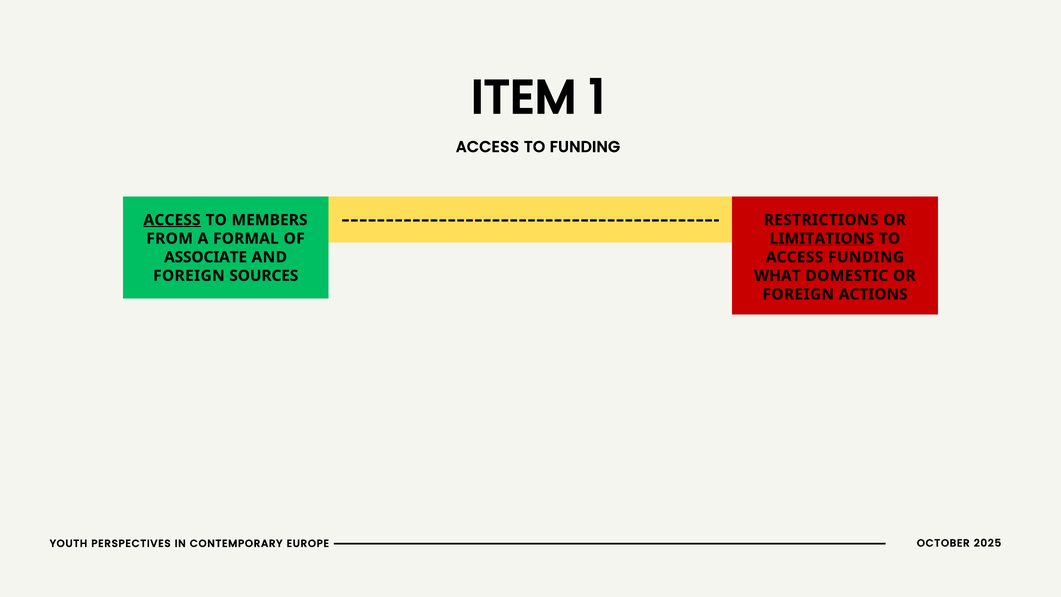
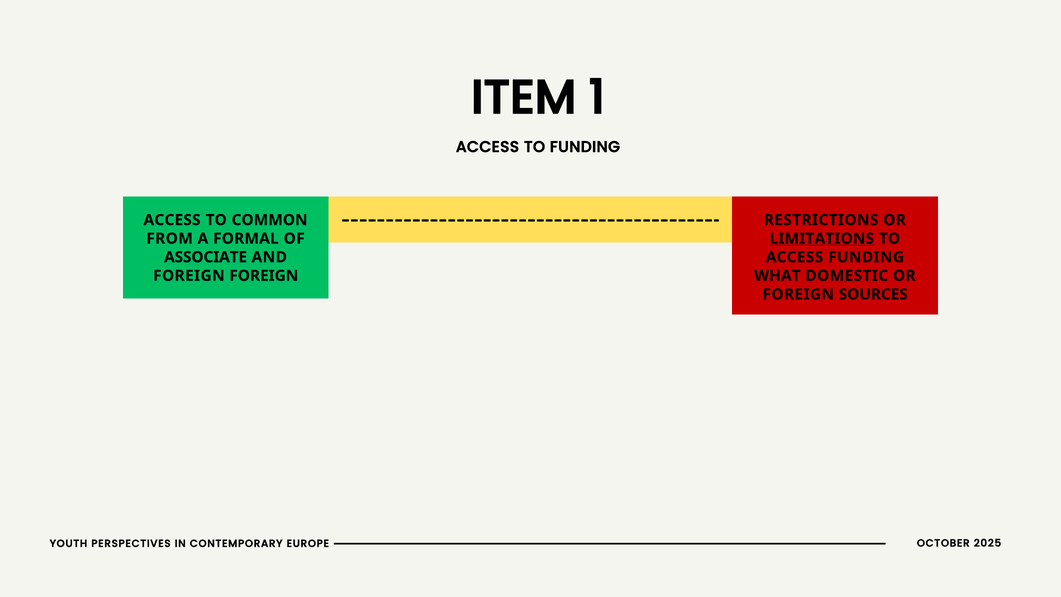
ACCESS underline: present -> none (172, 220)
MEMBERS: MEMBERS -> COMMON (270, 220)
FOREIGN SOURCES: SOURCES -> FOREIGN (264, 276)
ACTIONS: ACTIONS -> SOURCES (873, 294)
